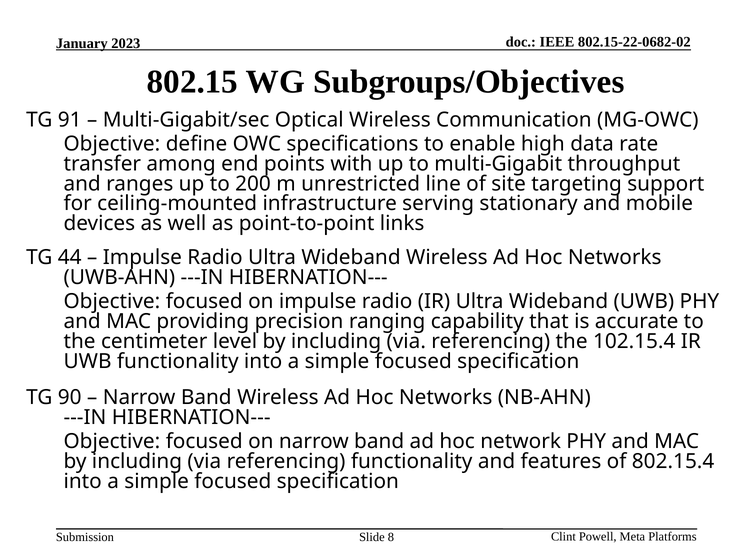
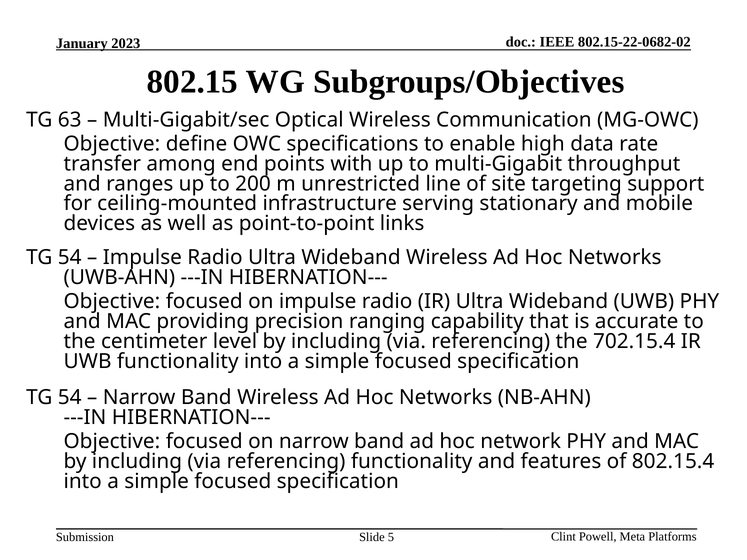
91: 91 -> 63 (70, 120)
44: 44 -> 54 (70, 258)
102.15.4: 102.15.4 -> 702.15.4 (634, 342)
90: 90 -> 54 (70, 398)
8: 8 -> 5 (391, 537)
